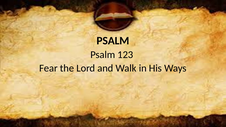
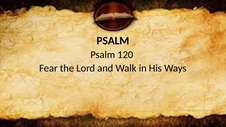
123: 123 -> 120 (125, 55)
